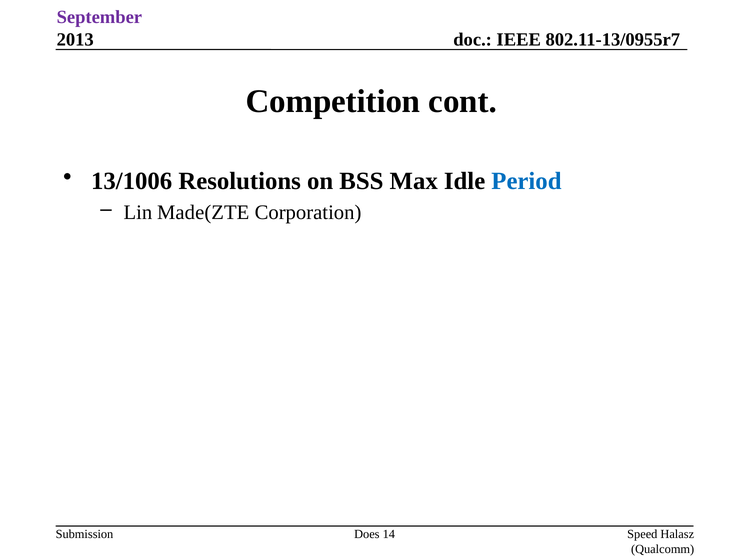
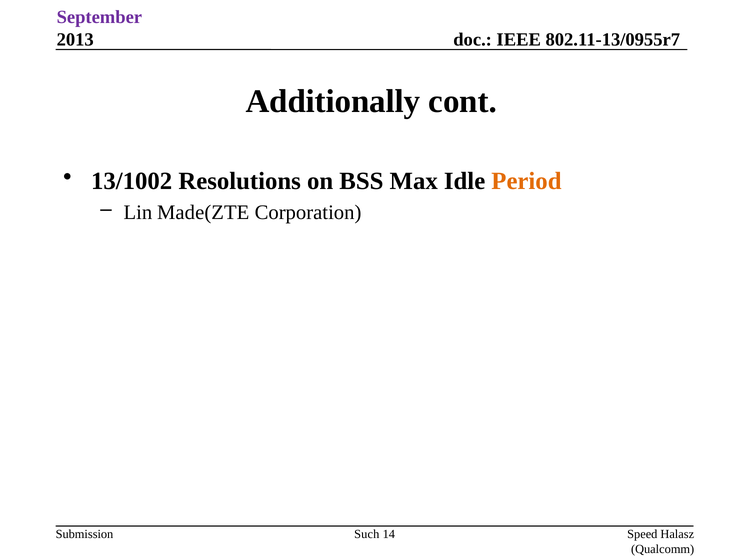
Competition: Competition -> Additionally (333, 101)
13/1006: 13/1006 -> 13/1002 (132, 181)
Period colour: blue -> orange (526, 181)
Does: Does -> Such (367, 534)
